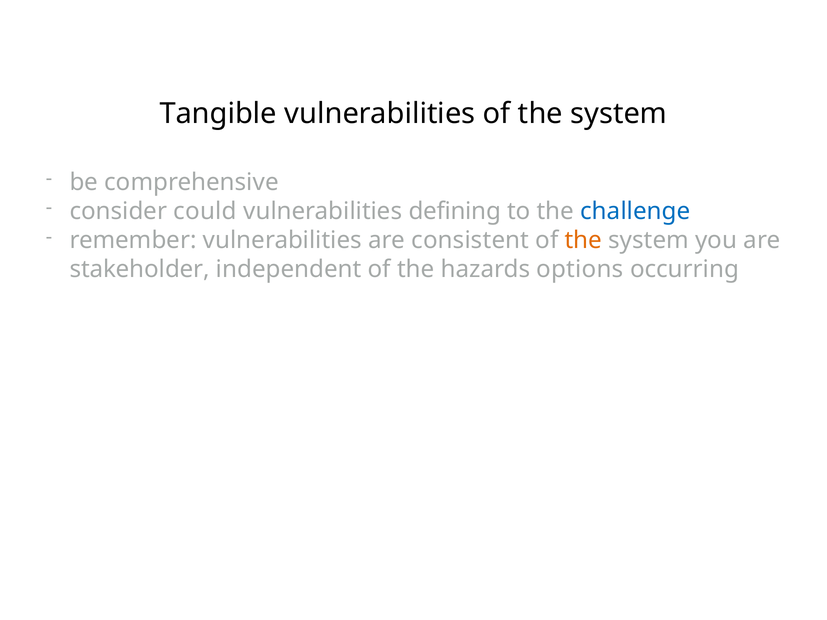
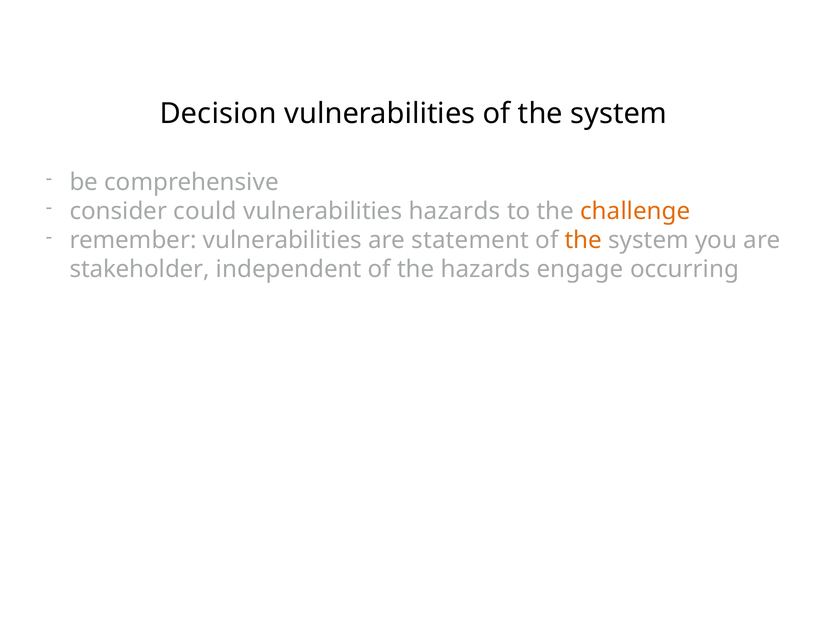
Tangible: Tangible -> Decision (218, 114)
vulnerabilities defining: defining -> hazards (455, 211)
challenge colour: blue -> orange (635, 211)
consistent: consistent -> statement (470, 240)
options: options -> engage (580, 270)
